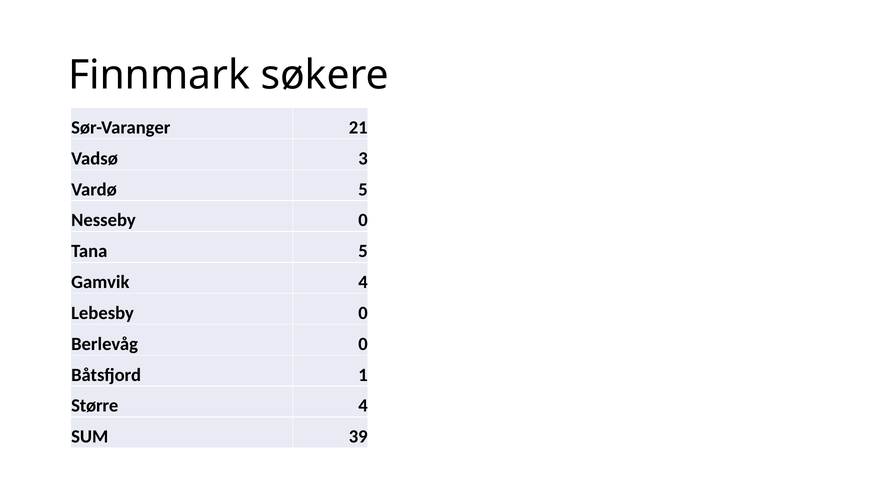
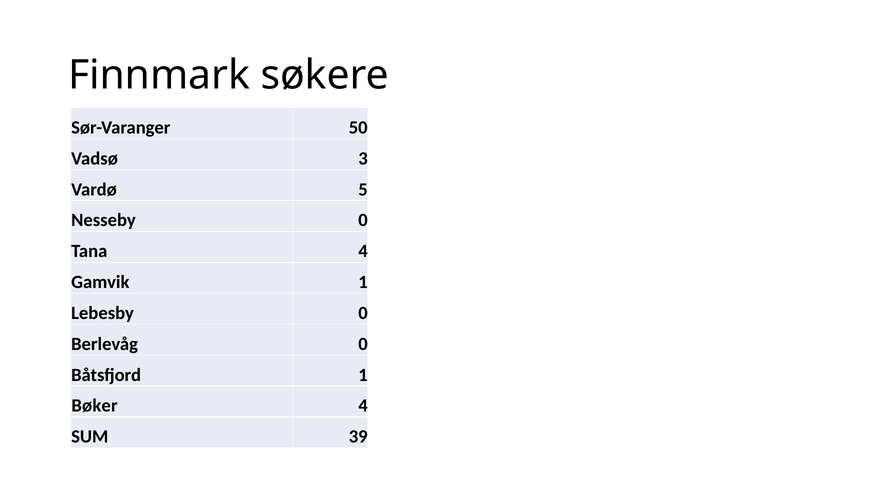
21: 21 -> 50 (358, 127)
Tana 5: 5 -> 4 (363, 251)
Gamvik 4: 4 -> 1 (363, 282)
Større: Større -> Bøker (95, 405)
